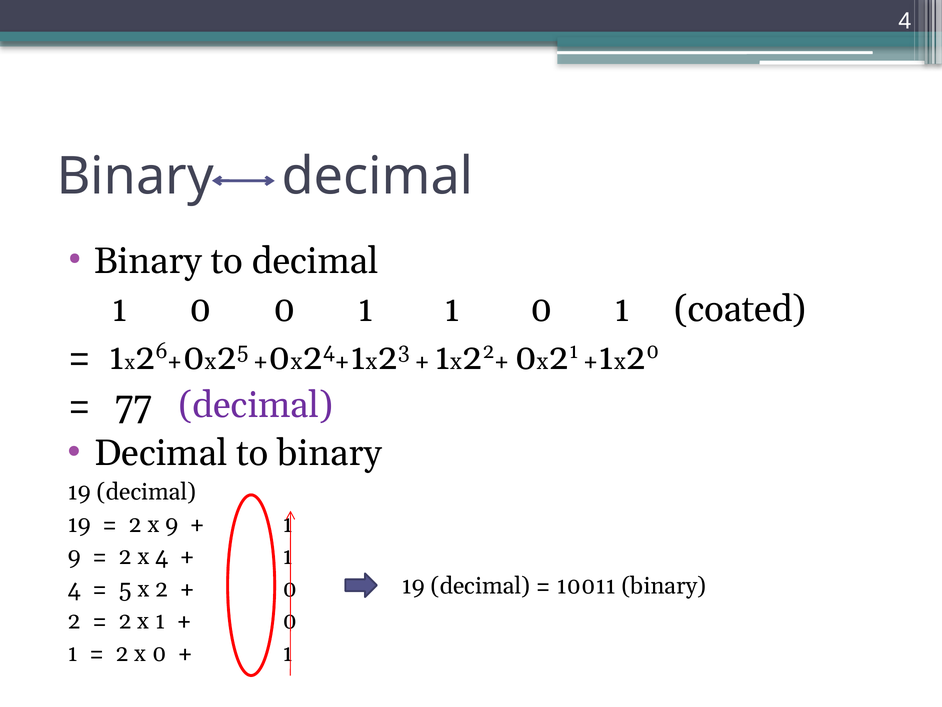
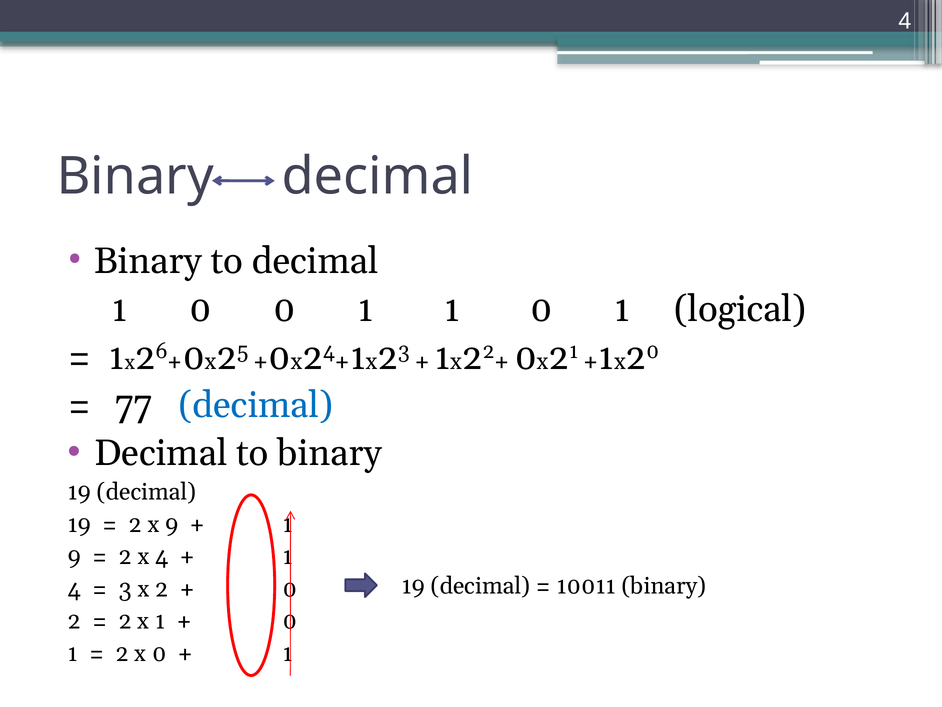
coated: coated -> logical (740, 309)
decimal colour: purple -> blue (256, 405)
5: 5 -> 3 (125, 588)
